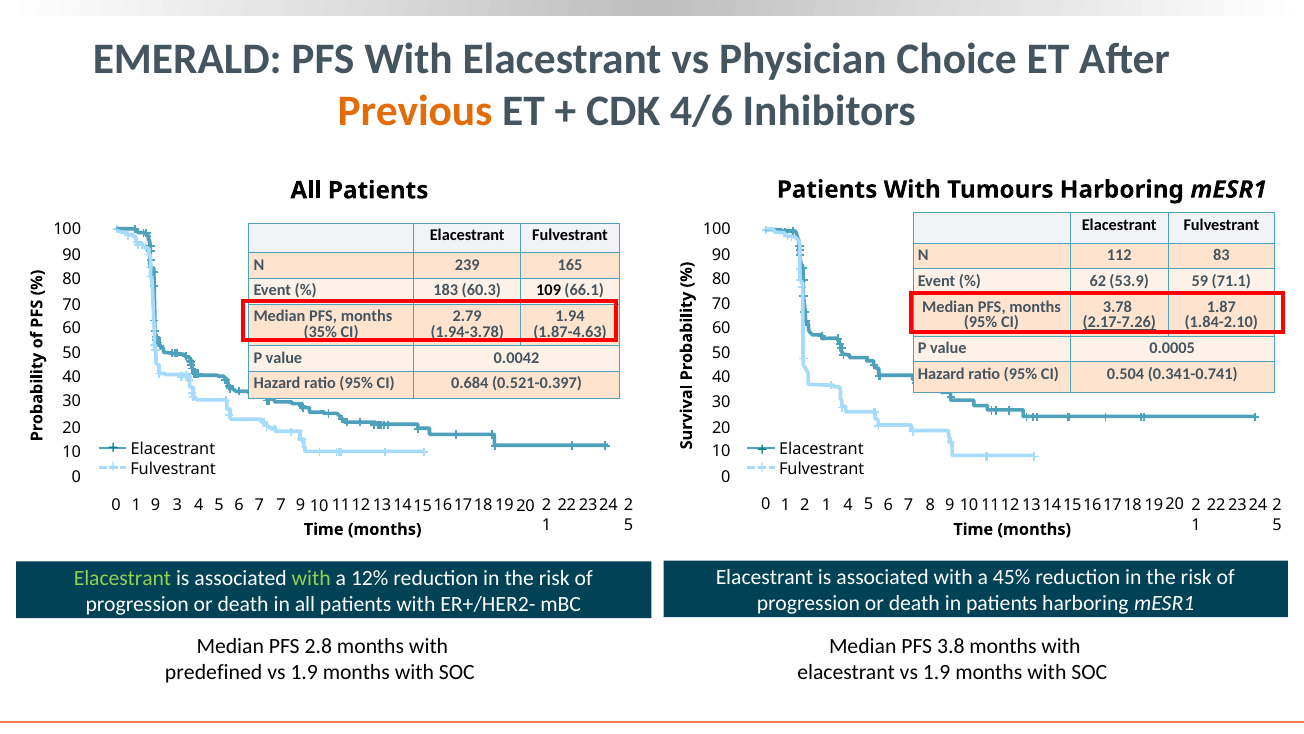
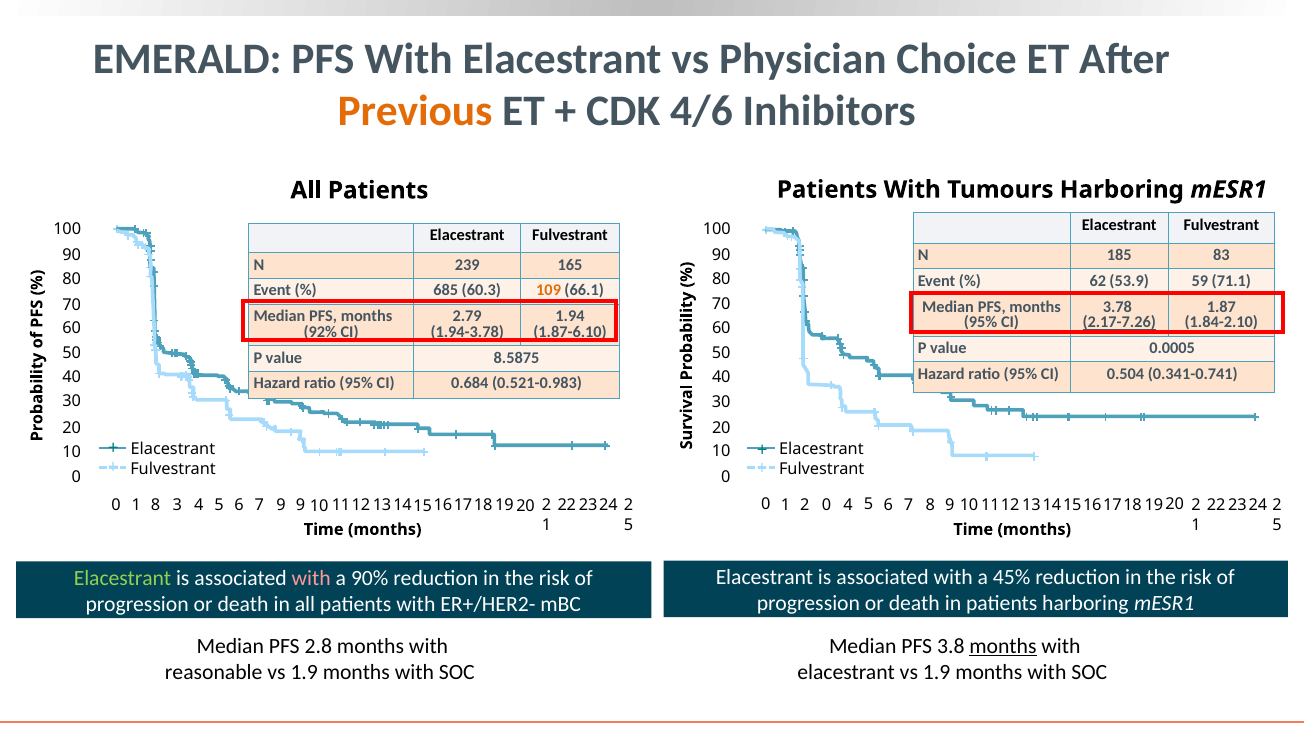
112: 112 -> 185 (1119, 255)
183: 183 -> 685 (446, 291)
109 colour: black -> orange (549, 291)
35%: 35% -> 92% (320, 332)
1.87-4.63: 1.87-4.63 -> 1.87-6.10 (570, 332)
0.0042: 0.0042 -> 8.5875 (516, 358)
0.521-0.397: 0.521-0.397 -> 0.521-0.983 (537, 384)
1 9: 9 -> 8 (156, 505)
7 7: 7 -> 9 (281, 505)
1 2 1: 1 -> 0 (827, 505)
with colour: light green -> pink (311, 578)
12%: 12% -> 90% (370, 578)
months underline: none -> present (1003, 646)
predefined: predefined -> reasonable (214, 672)
